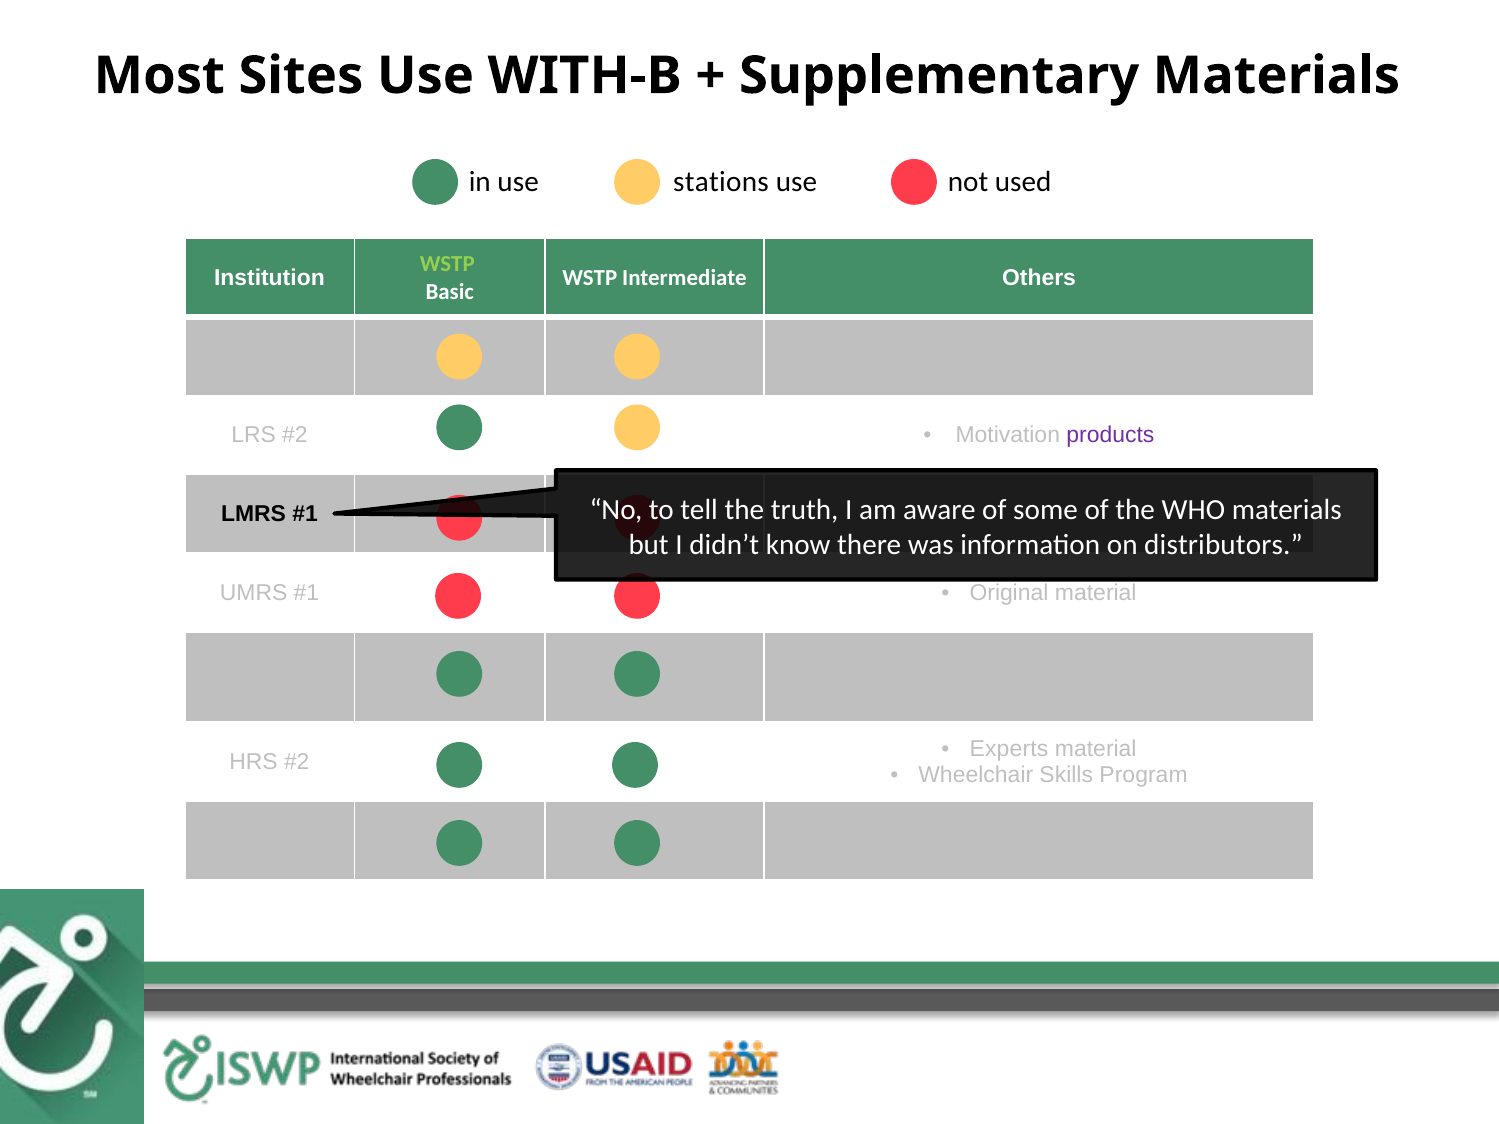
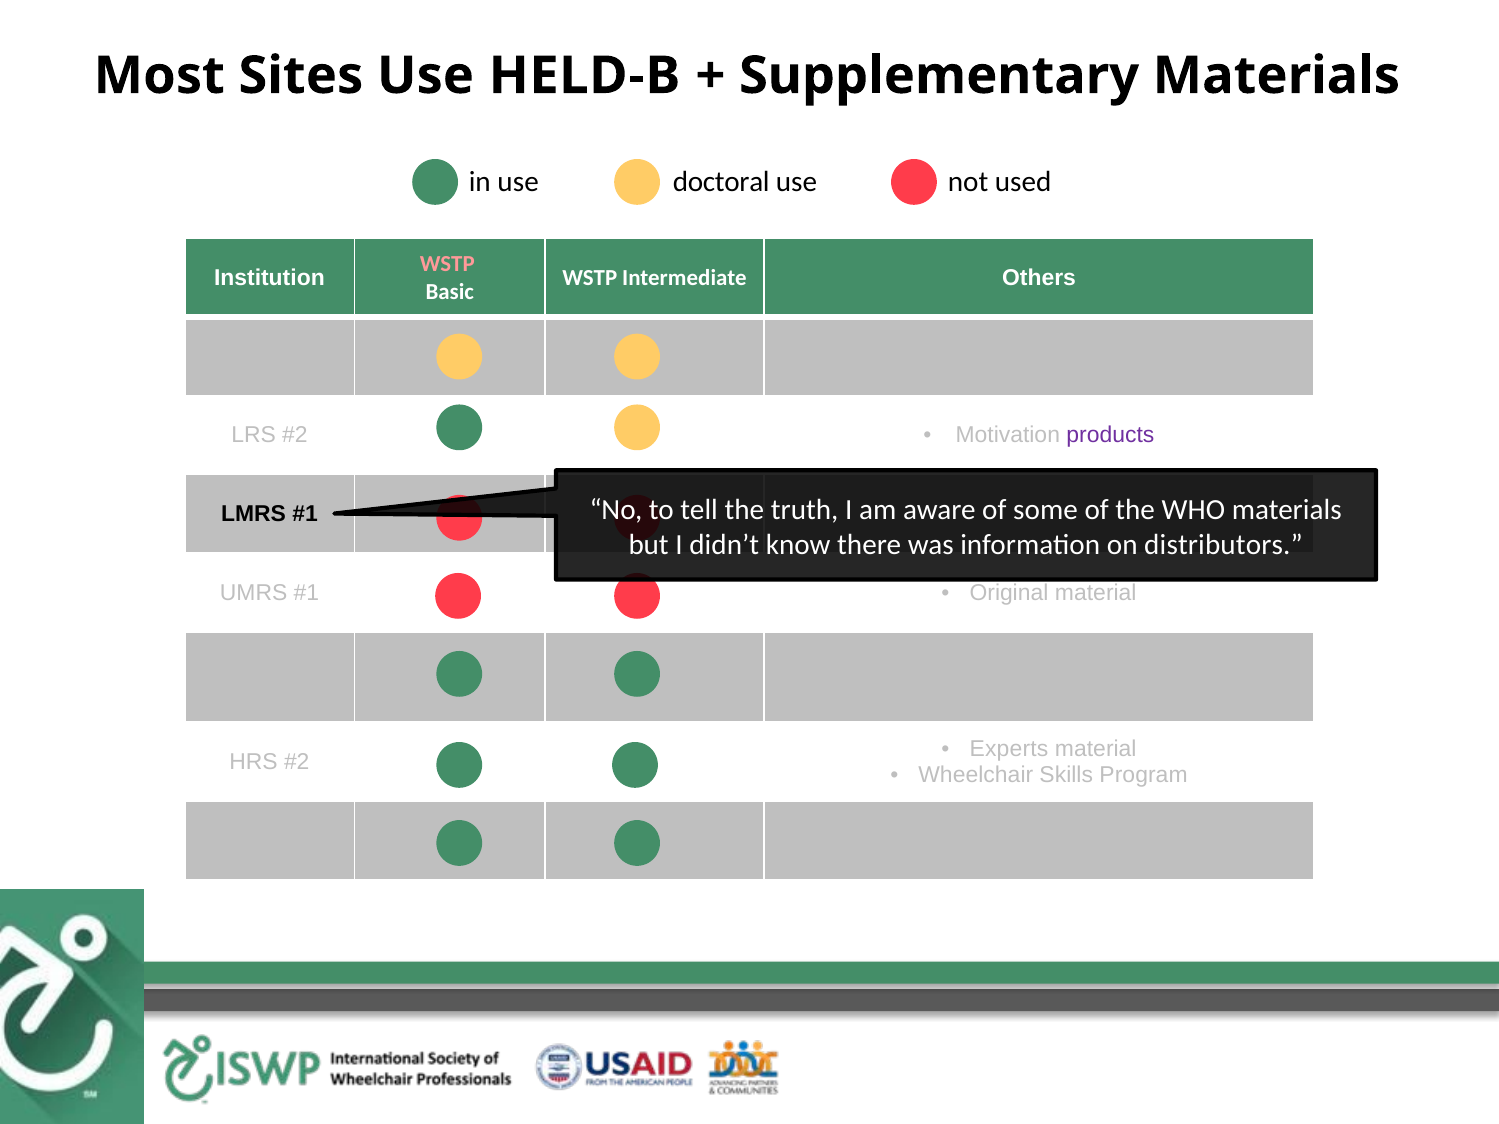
WITH-B: WITH-B -> HELD-B (584, 76)
stations: stations -> doctoral (721, 181)
WSTP colour: light green -> pink (447, 264)
